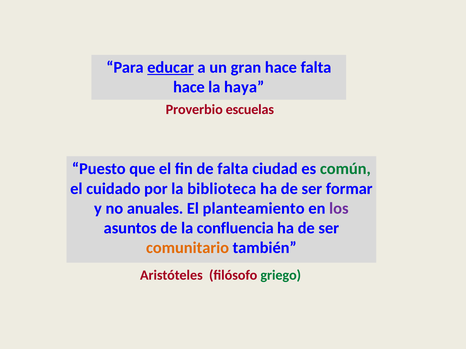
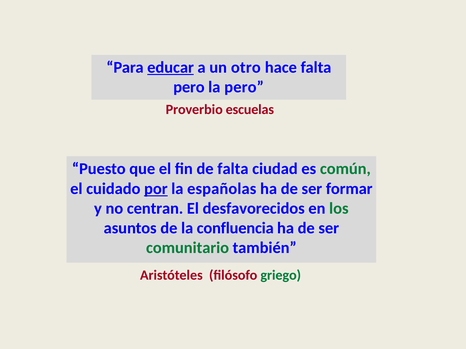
gran: gran -> otro (246, 68)
hace: hace -> pero (189, 87)
la haya: haya -> pero (244, 87)
por underline: none -> present (156, 189)
biblioteca: biblioteca -> españolas (222, 189)
anuales: anuales -> centran (155, 209)
planteamiento: planteamiento -> desfavorecidos (254, 209)
los colour: purple -> green (339, 209)
comunitario colour: orange -> green (188, 248)
